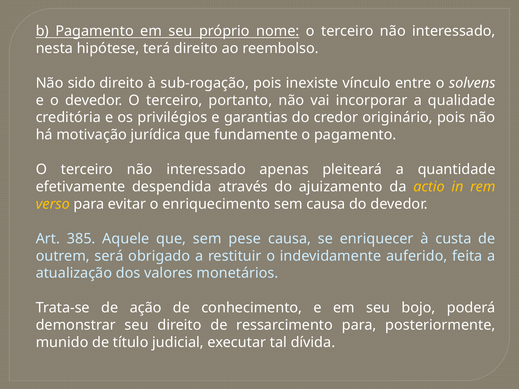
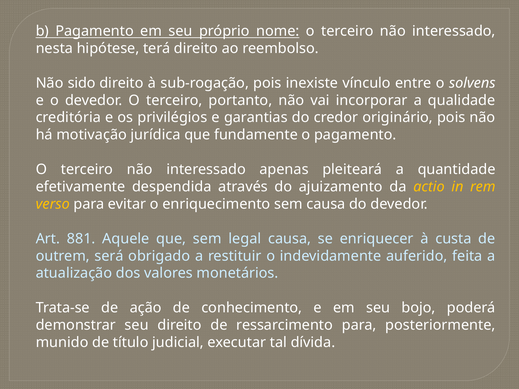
385: 385 -> 881 (81, 239)
pese: pese -> legal (245, 239)
